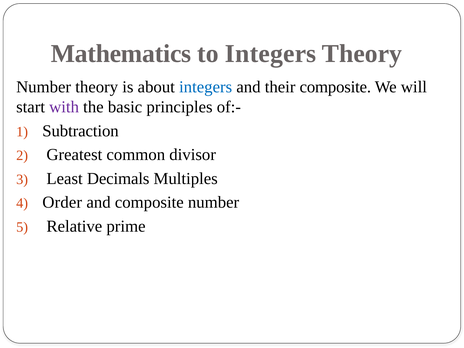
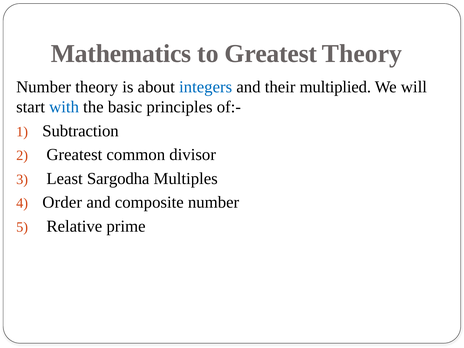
to Integers: Integers -> Greatest (271, 54)
their composite: composite -> multiplied (335, 87)
with colour: purple -> blue (64, 107)
Decimals: Decimals -> Sargodha (118, 179)
